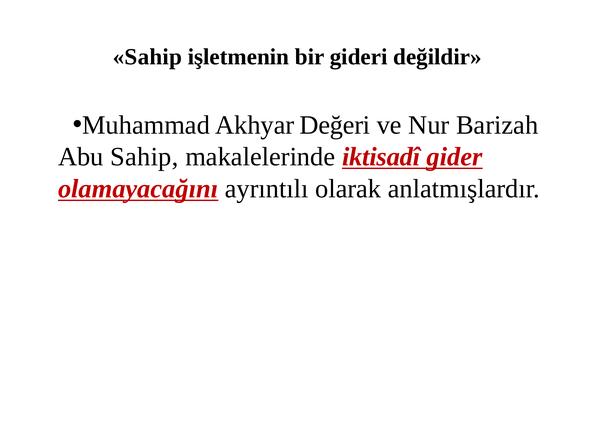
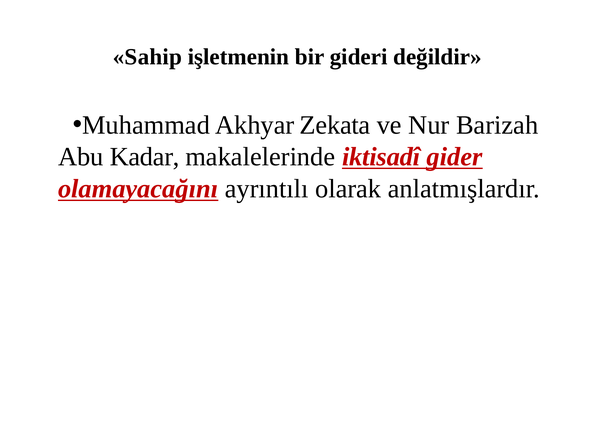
Değeri: Değeri -> Zekata (335, 125)
Abu Sahip: Sahip -> Kadar (145, 157)
